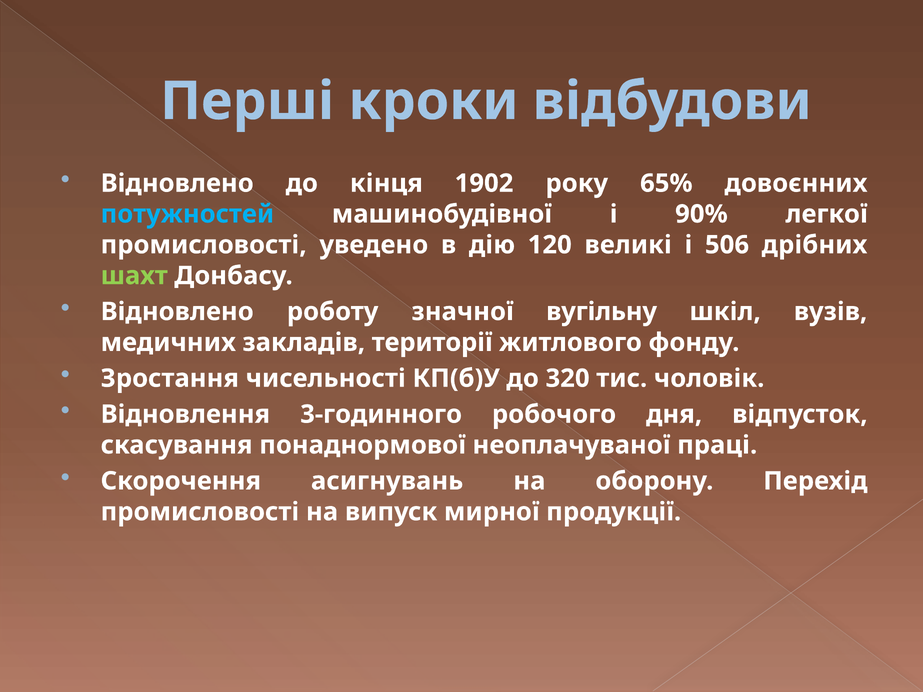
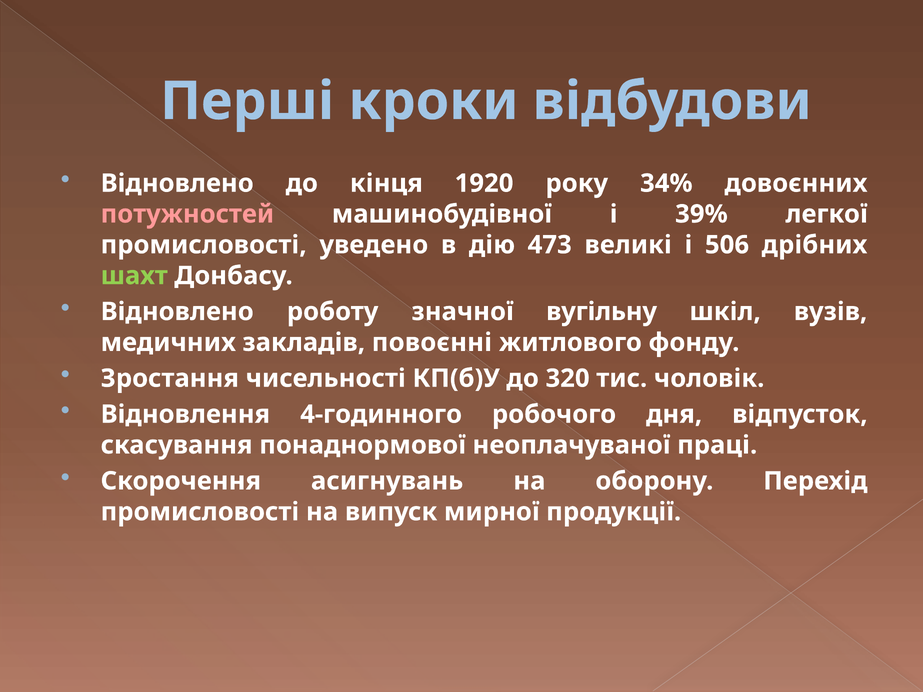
1902: 1902 -> 1920 (484, 183)
65%: 65% -> 34% (666, 183)
потужностей colour: light blue -> pink (187, 214)
90%: 90% -> 39% (701, 214)
120: 120 -> 473 (550, 245)
території: території -> повоєнні (432, 343)
3-годинного: 3-годинного -> 4-годинного (381, 414)
